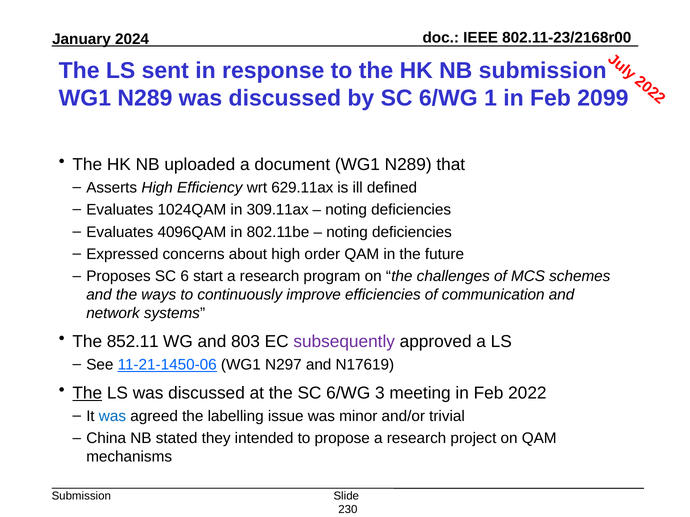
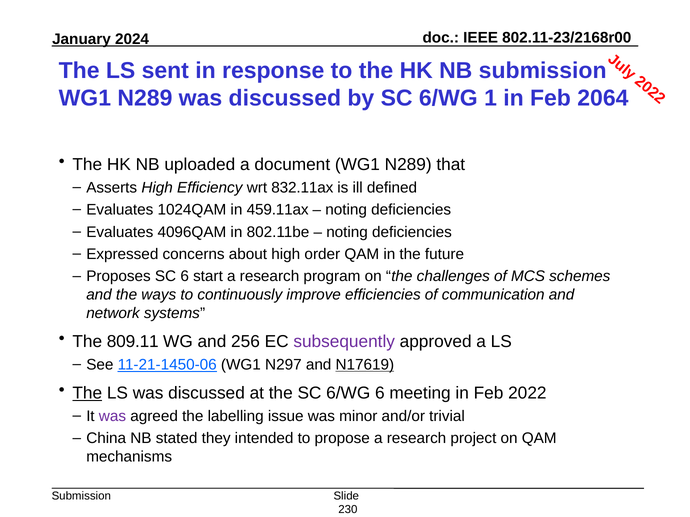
2099: 2099 -> 2064 (603, 98)
629.11ax: 629.11ax -> 832.11ax (302, 188)
309.11ax: 309.11ax -> 459.11ax (278, 210)
852.11: 852.11 -> 809.11 (133, 342)
803: 803 -> 256 (245, 342)
N17619 underline: none -> present (365, 365)
6/WG 3: 3 -> 6 (380, 393)
was colour: blue -> purple (112, 417)
